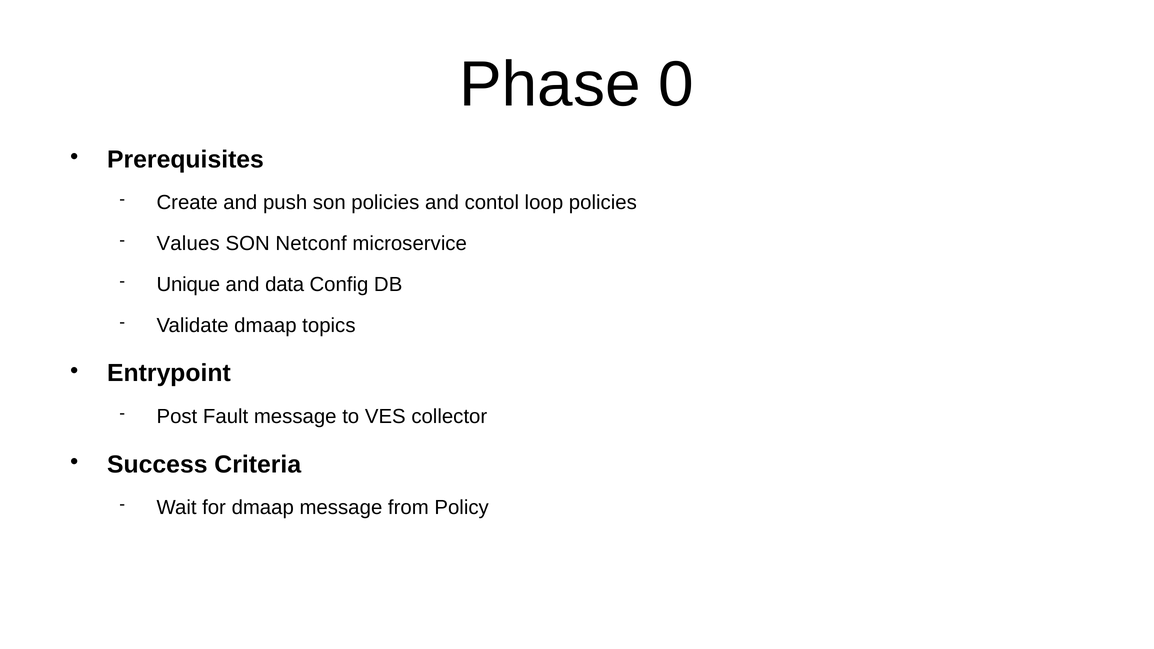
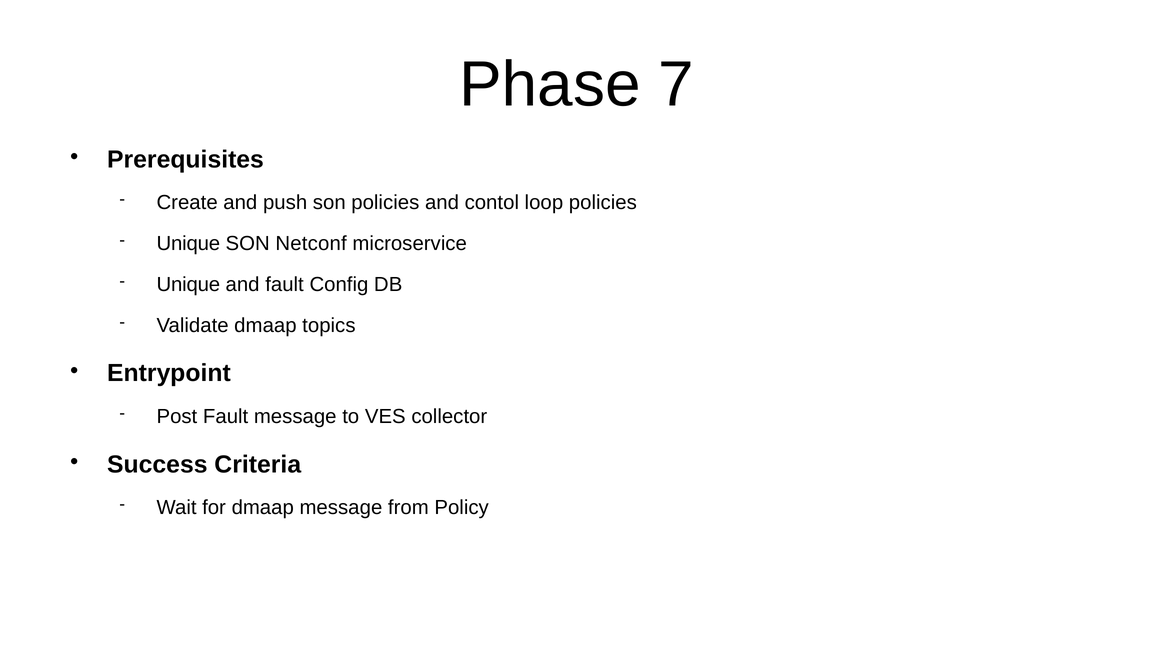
0: 0 -> 7 (676, 84)
Values: Values -> Unique (188, 244)
and data: data -> fault (285, 284)
